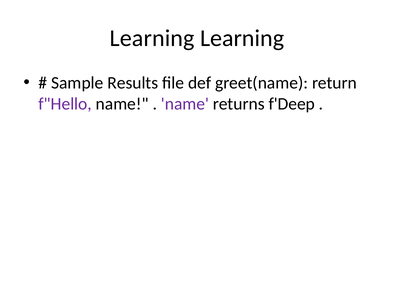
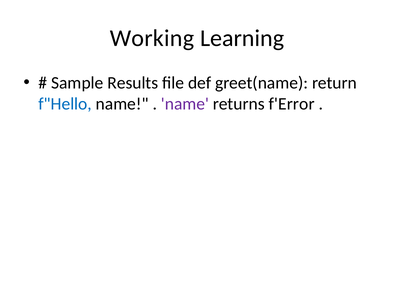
Learning: Learning -> Working (152, 38)
f"Hello colour: purple -> blue (65, 104)
f'Deep: f'Deep -> f'Error (292, 104)
